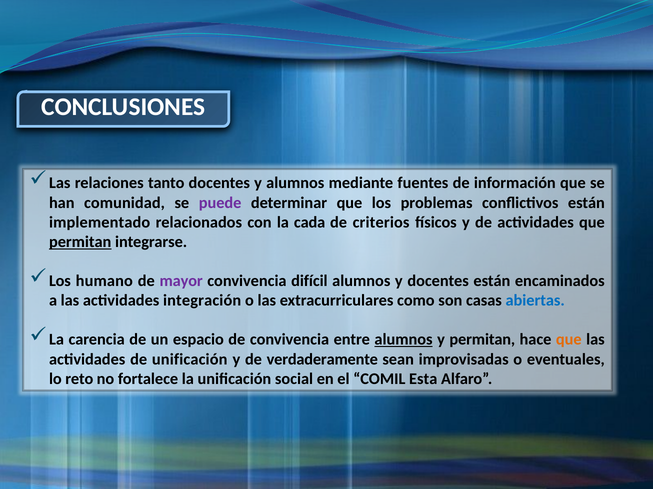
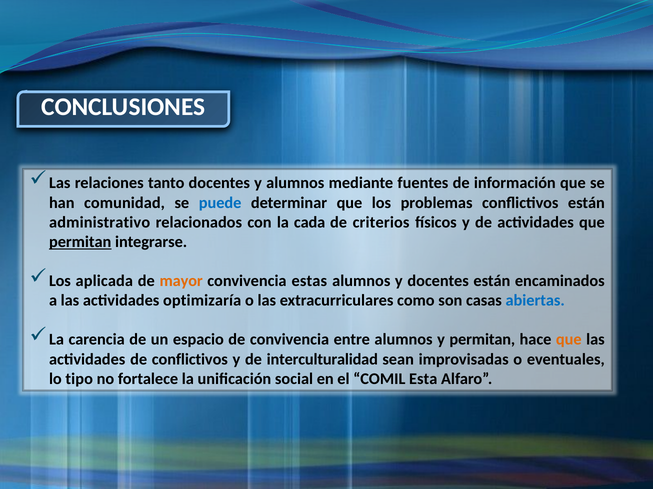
puede colour: purple -> blue (220, 203)
implementado: implementado -> administrativo (100, 223)
humano: humano -> aplicada (104, 281)
mayor colour: purple -> orange (181, 281)
difícil: difícil -> estas (309, 281)
integración: integración -> optimizaría (202, 301)
alumnos underline: present -> none (404, 340)
de unificación: unificación -> conflictivos (190, 360)
verdaderamente: verdaderamente -> interculturalidad (322, 360)
reto: reto -> tipo (79, 379)
